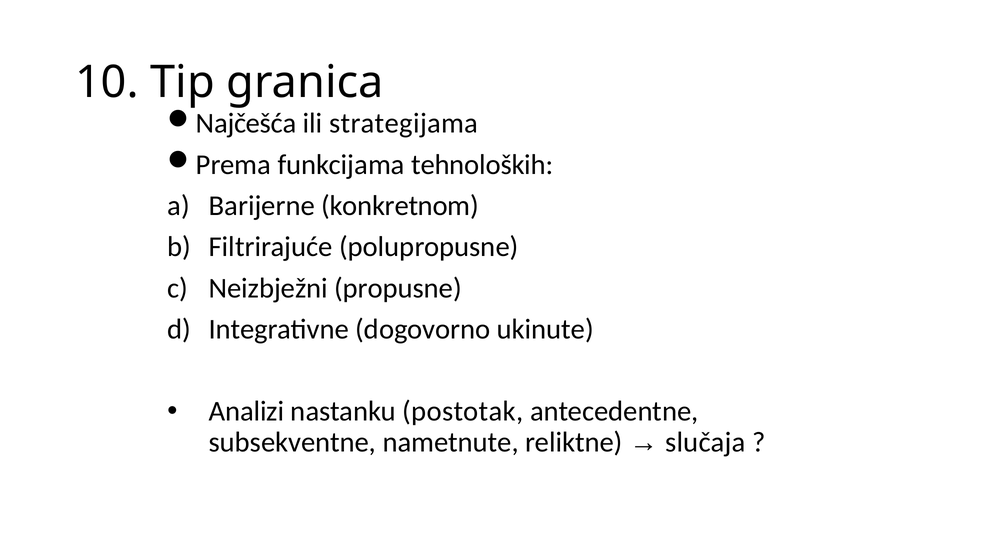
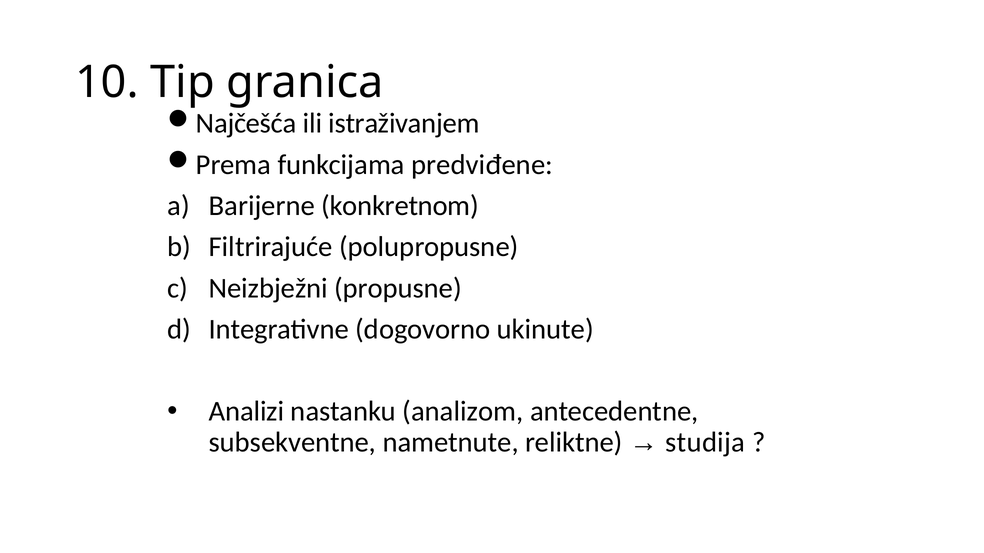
strategijama: strategijama -> istraživanjem (404, 124)
tehnoloških: tehnoloških -> predviđene (482, 165)
postotak: postotak -> analizom (463, 412)
slučaja: slučaja -> studija (705, 443)
